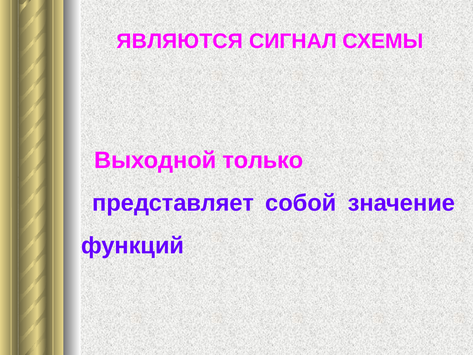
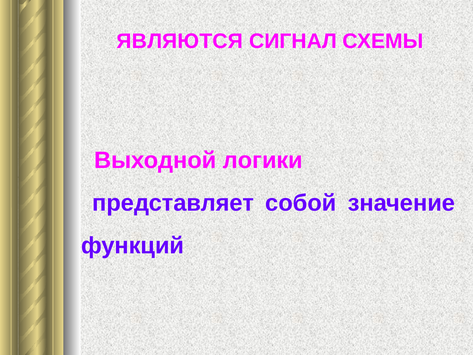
только: только -> логики (263, 160)
